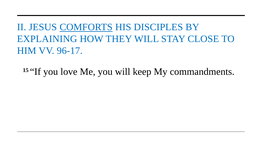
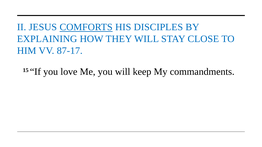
96-17: 96-17 -> 87-17 (70, 51)
